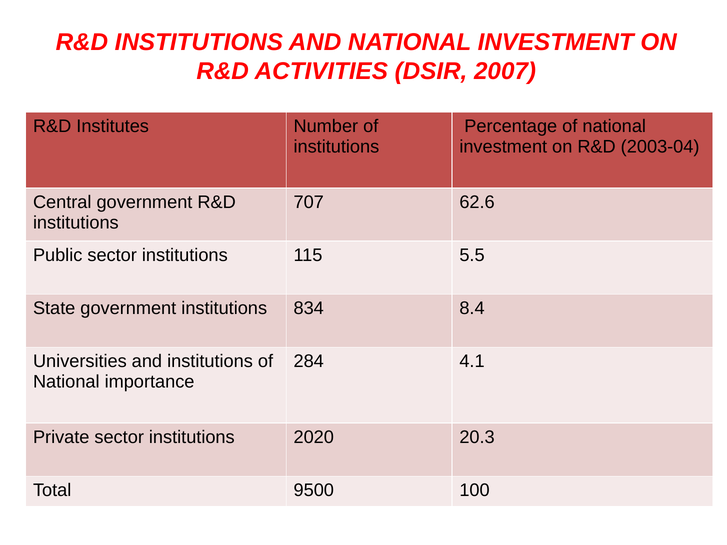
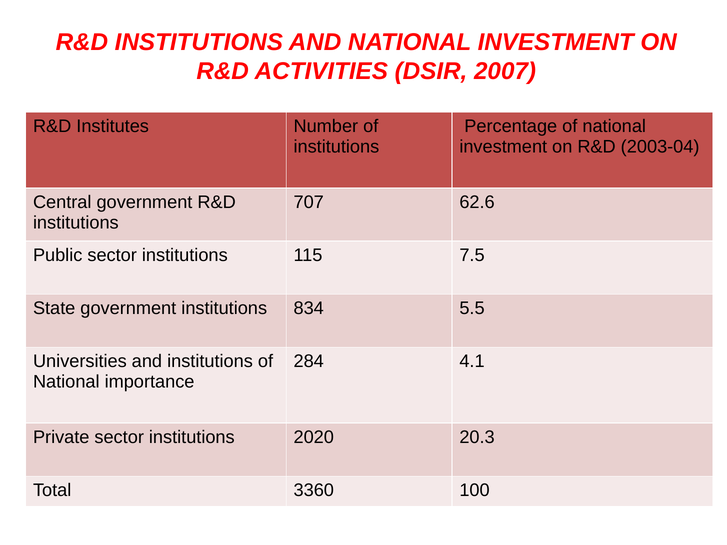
5.5: 5.5 -> 7.5 (472, 255)
8.4: 8.4 -> 5.5 (472, 309)
9500: 9500 -> 3360 (314, 491)
